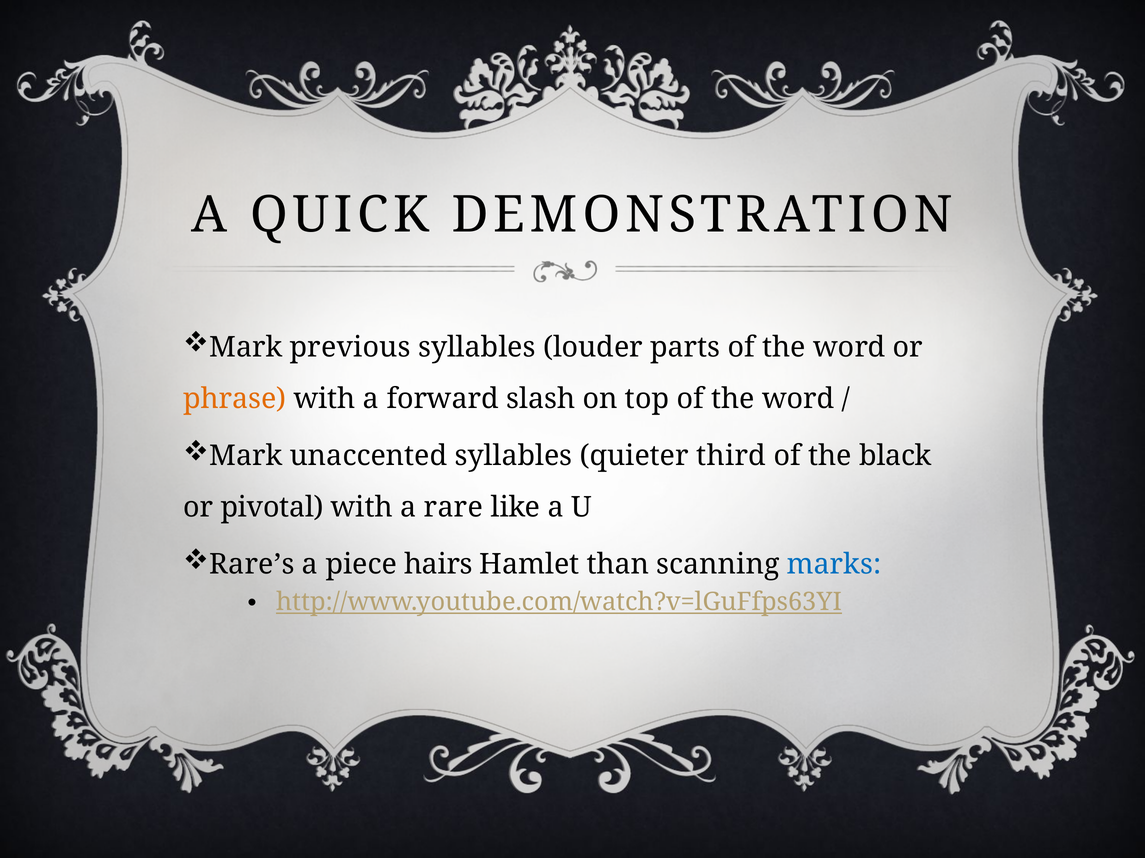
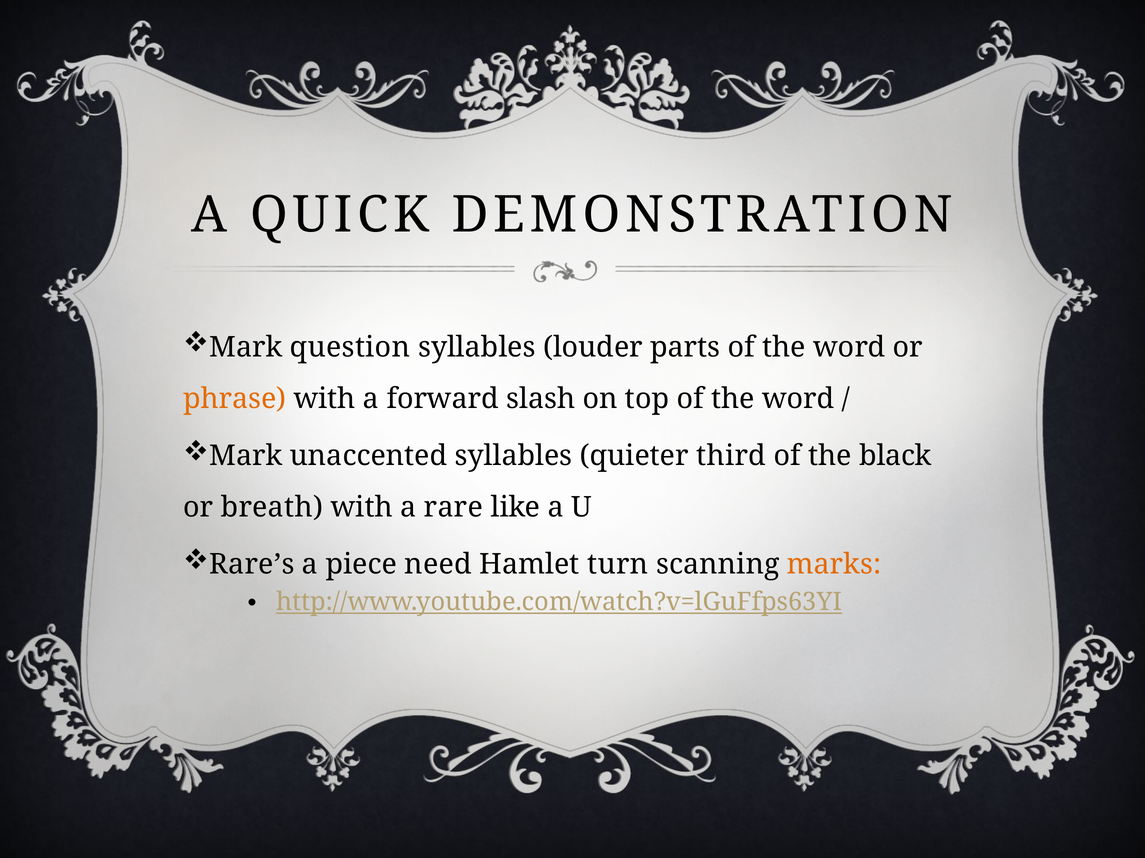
previous: previous -> question (350, 347)
pivotal: pivotal -> breath (272, 508)
hairs: hairs -> need (438, 565)
than: than -> turn (618, 565)
marks colour: blue -> orange (834, 565)
